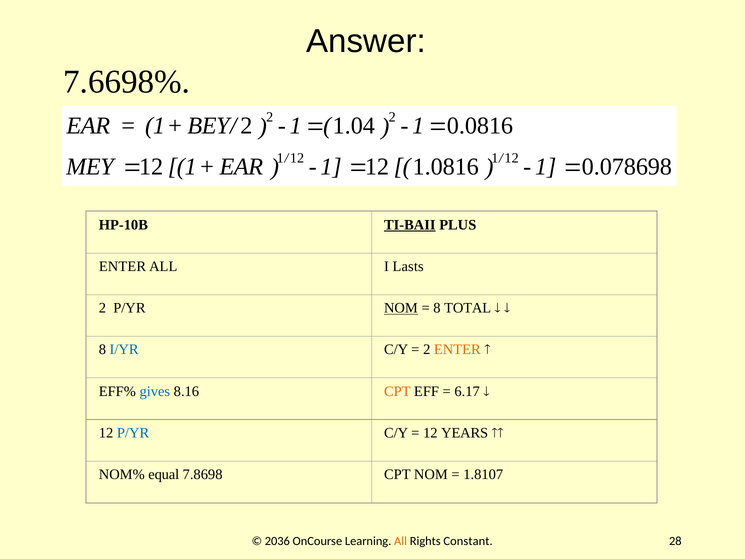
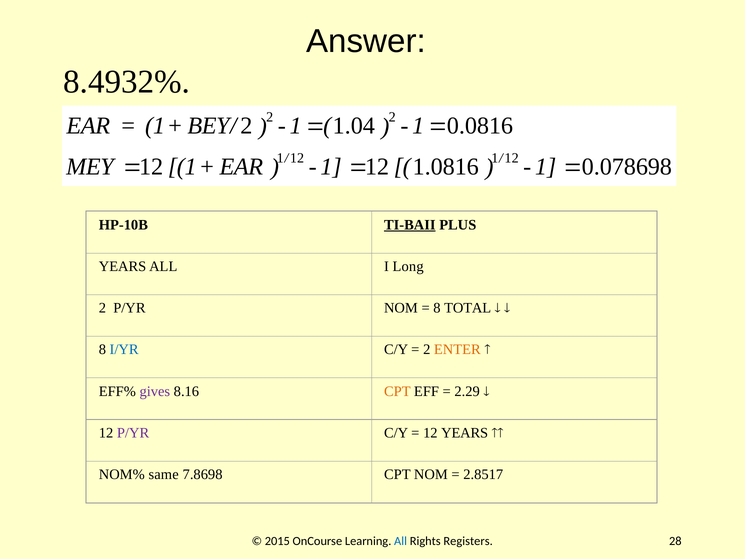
7.6698%: 7.6698% -> 8.4932% (127, 82)
ENTER: ENTER -> YEARS (123, 266)
Lasts: Lasts -> Long (408, 266)
NOM underline: present -> none (401, 308)
gives colour: blue -> purple (155, 391)
6.17: 6.17 -> 2.29 (467, 391)
P/YR colour: blue -> purple (133, 433)
equal: equal -> same (164, 474)
1.8107: 1.8107 -> 2.8517 (483, 474)
2036: 2036 -> 2015 (277, 541)
All colour: orange -> blue (401, 541)
Constant: Constant -> Registers (468, 541)
